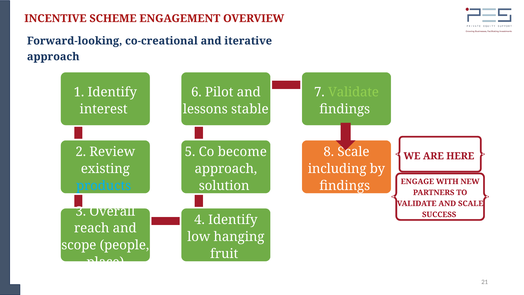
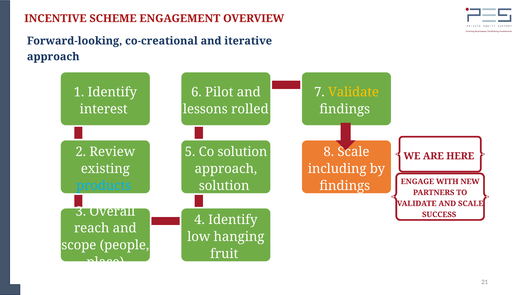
Validate colour: light green -> yellow (353, 92)
stable: stable -> rolled (250, 109)
Co become: become -> solution (242, 152)
